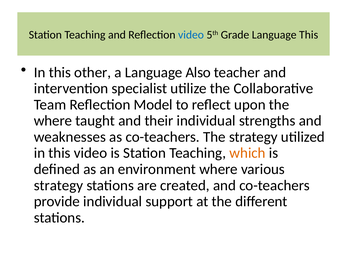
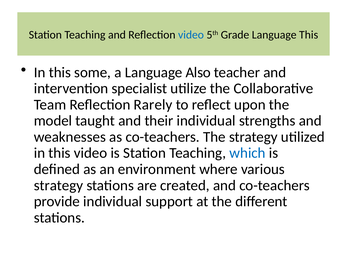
other: other -> some (93, 72)
Model: Model -> Rarely (153, 105)
where: where -> model (53, 121)
which colour: orange -> blue (248, 153)
